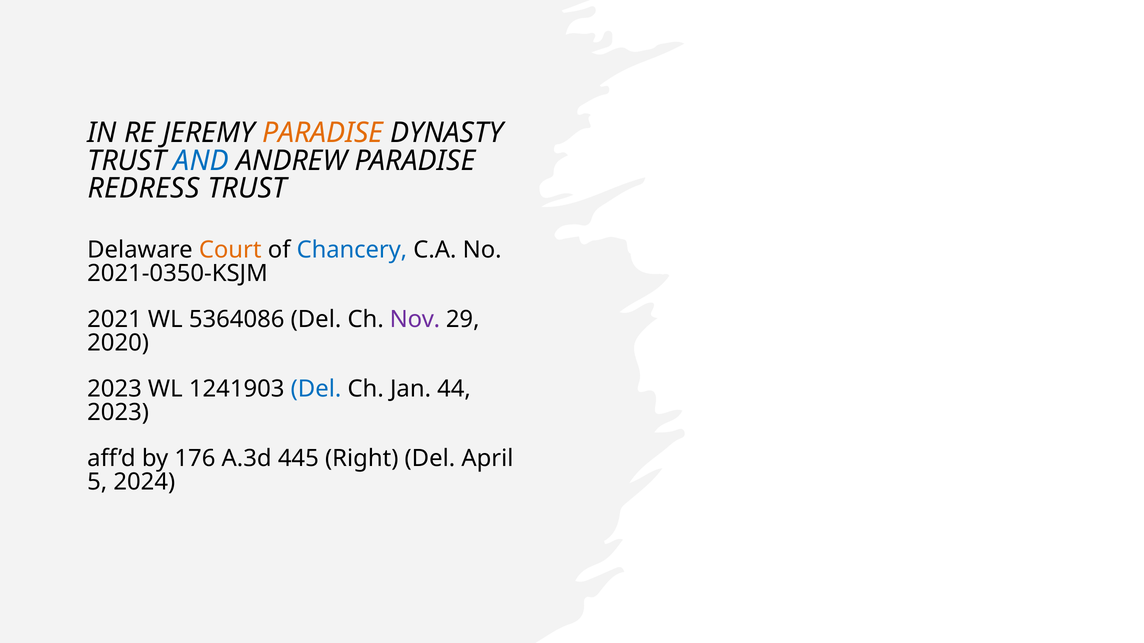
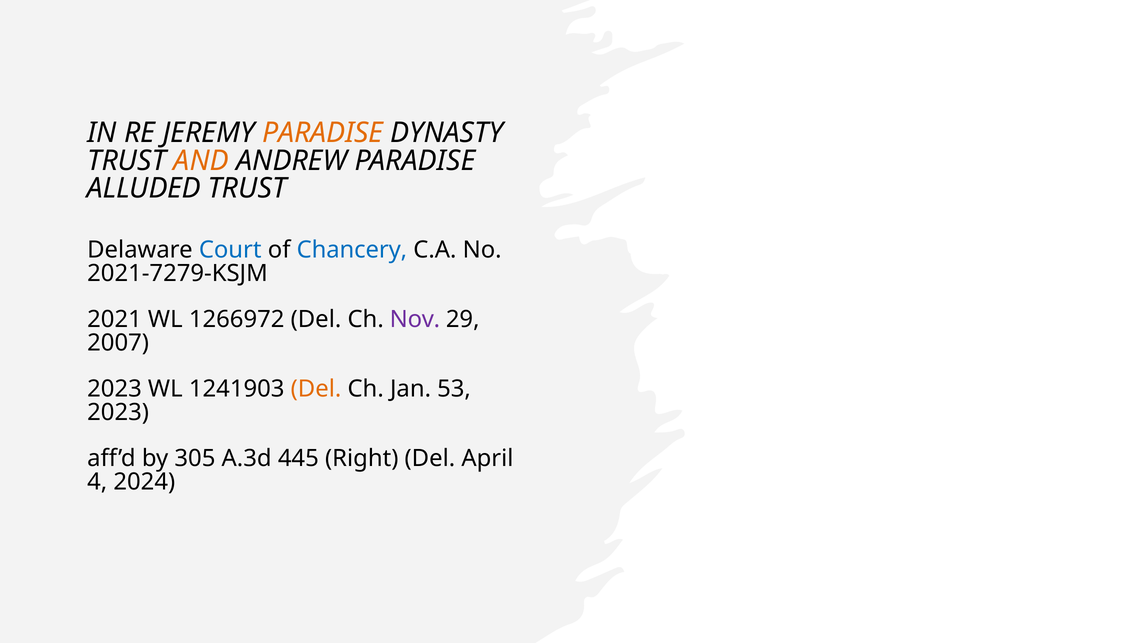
AND colour: blue -> orange (201, 161)
REDRESS: REDRESS -> ALLUDED (144, 189)
Court colour: orange -> blue (230, 250)
2021-0350-KSJM: 2021-0350-KSJM -> 2021-7279-KSJM (177, 273)
5364086: 5364086 -> 1266972 (237, 320)
2020: 2020 -> 2007 (118, 343)
Del colour: blue -> orange (316, 389)
44: 44 -> 53 (454, 389)
176: 176 -> 305 (195, 459)
5: 5 -> 4 (97, 482)
